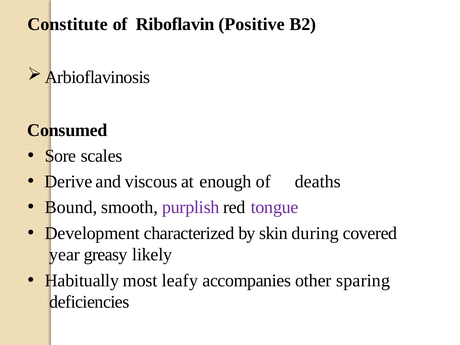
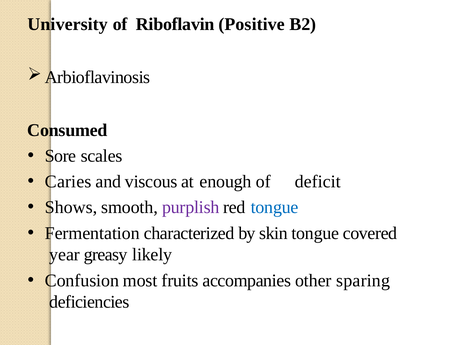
Constitute: Constitute -> University (68, 24)
Derive: Derive -> Caries (68, 182)
deaths: deaths -> deficit (318, 182)
Bound: Bound -> Shows (71, 207)
tongue colour: purple -> blue (275, 207)
Development: Development -> Fermentation (92, 233)
skin during: during -> tongue (315, 233)
Habitually: Habitually -> Confusion (82, 280)
leafy: leafy -> fruits (180, 280)
